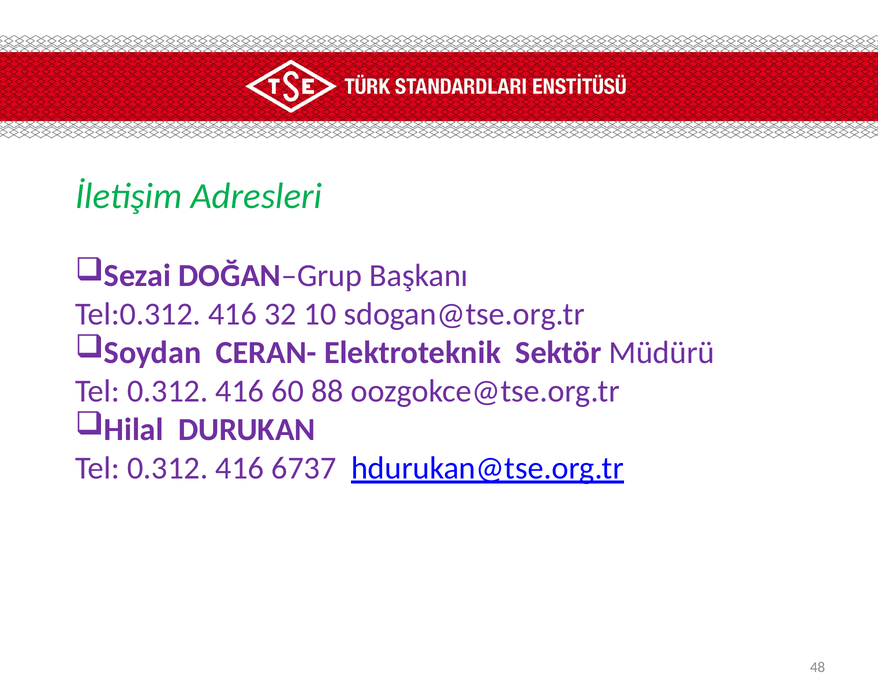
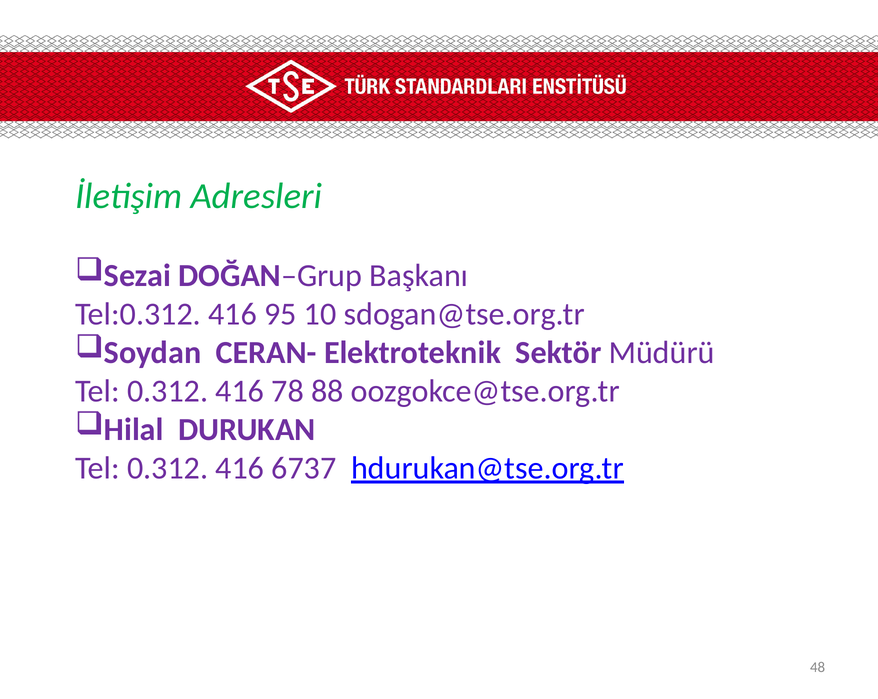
32: 32 -> 95 (280, 314)
60: 60 -> 78 (288, 391)
